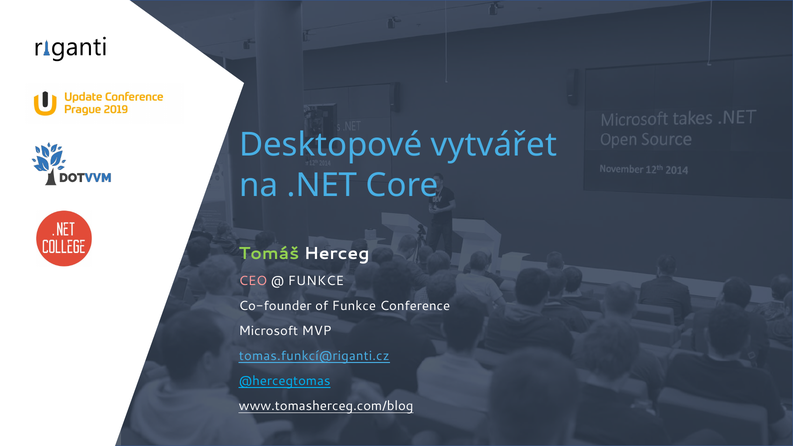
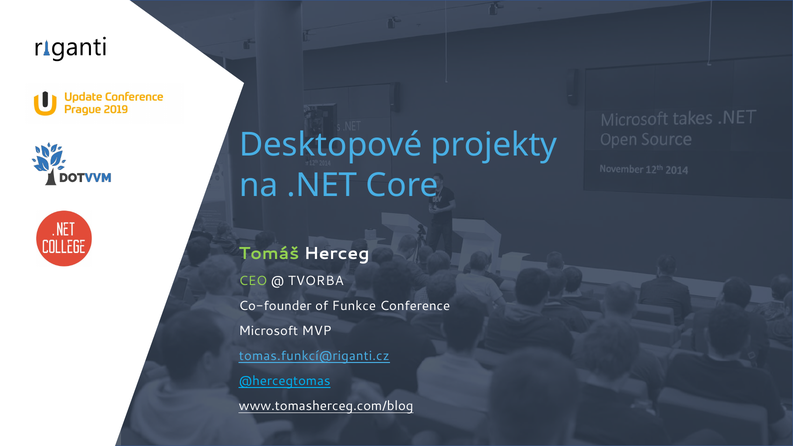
vytvářet: vytvářet -> projekty (494, 145)
CEO colour: pink -> light green (253, 281)
FUNKCE: FUNKCE -> TVORBA (316, 281)
